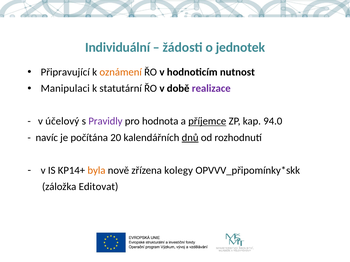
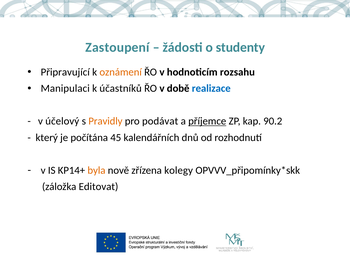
Individuální: Individuální -> Zastoupení (117, 47)
jednotek: jednotek -> studenty (240, 47)
nutnost: nutnost -> rozsahu (237, 72)
statutární: statutární -> účastníků (121, 89)
realizace colour: purple -> blue (211, 89)
Pravidly colour: purple -> orange (105, 121)
hodnota: hodnota -> podávat (160, 121)
94.0: 94.0 -> 90.2 (273, 121)
navíc: navíc -> který (47, 138)
20: 20 -> 45 (116, 138)
dnů underline: present -> none (190, 138)
